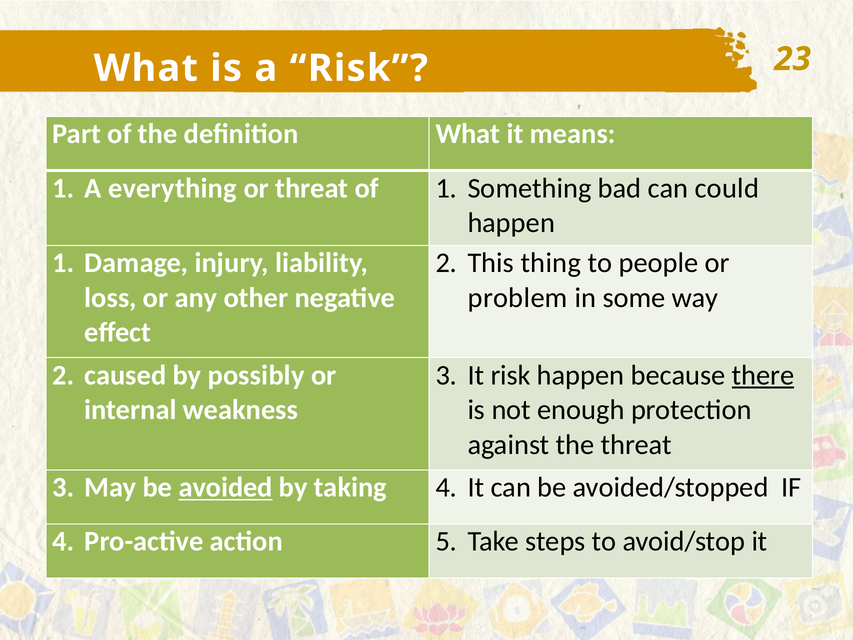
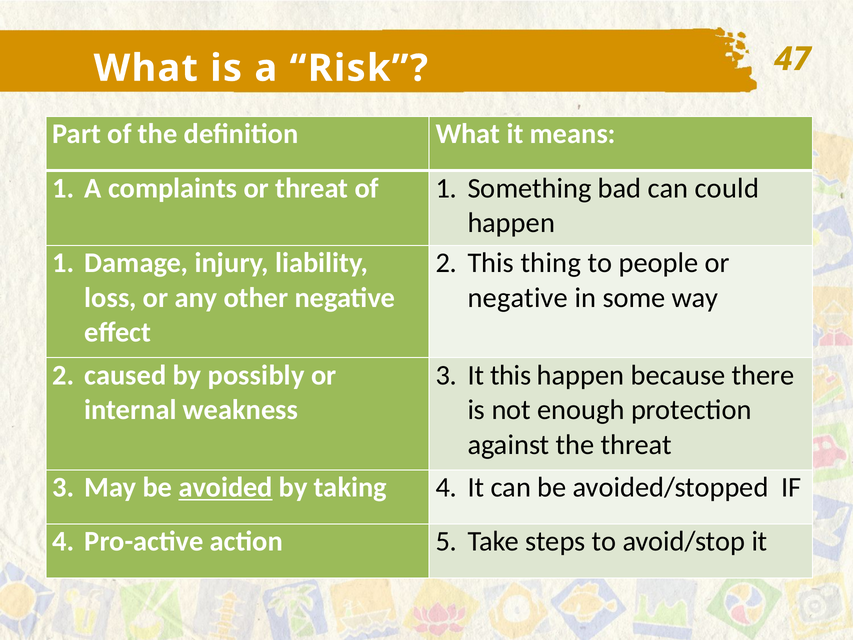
23: 23 -> 47 (793, 59)
everything: everything -> complaints (173, 188)
problem: problem -> negative (518, 298)
It risk: risk -> this (511, 375)
there underline: present -> none (763, 375)
